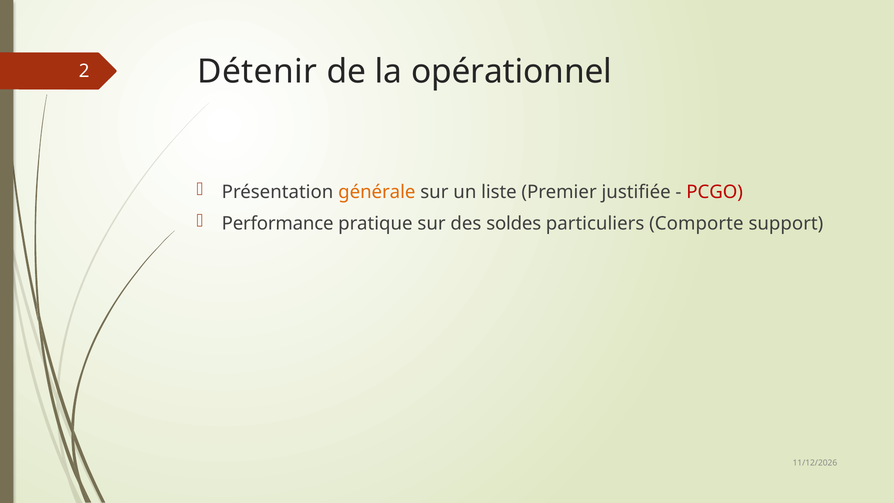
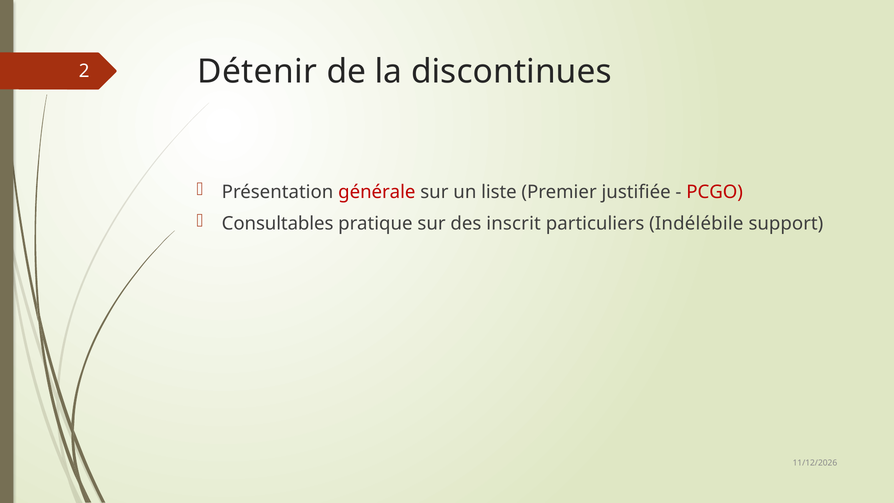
opérationnel: opérationnel -> discontinues (511, 72)
générale colour: orange -> red (377, 192)
Performance: Performance -> Consultables (278, 224)
soldes: soldes -> inscrit (514, 224)
Comporte: Comporte -> Indélébile (696, 224)
